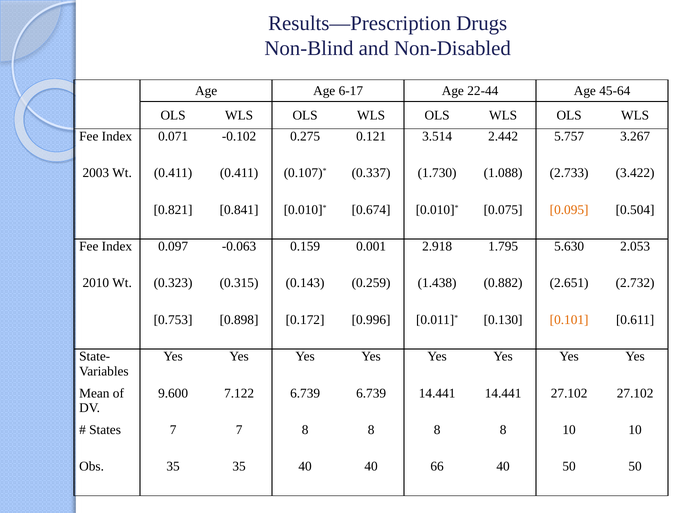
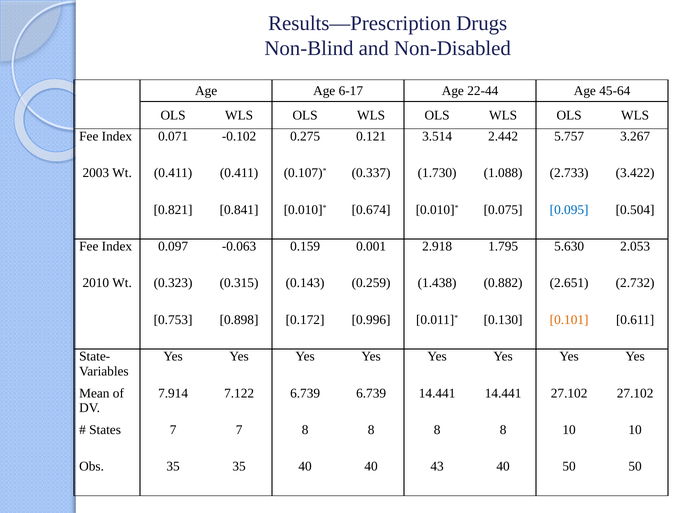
0.095 colour: orange -> blue (569, 210)
9.600: 9.600 -> 7.914 (173, 393)
66: 66 -> 43 (437, 467)
